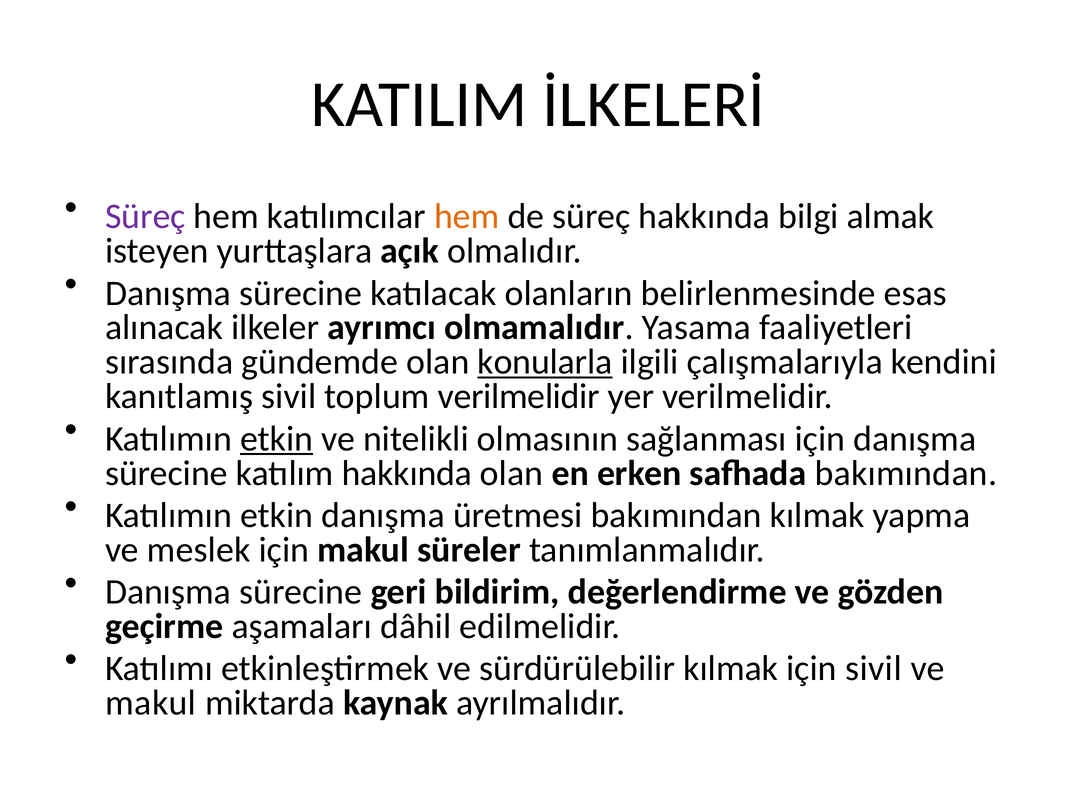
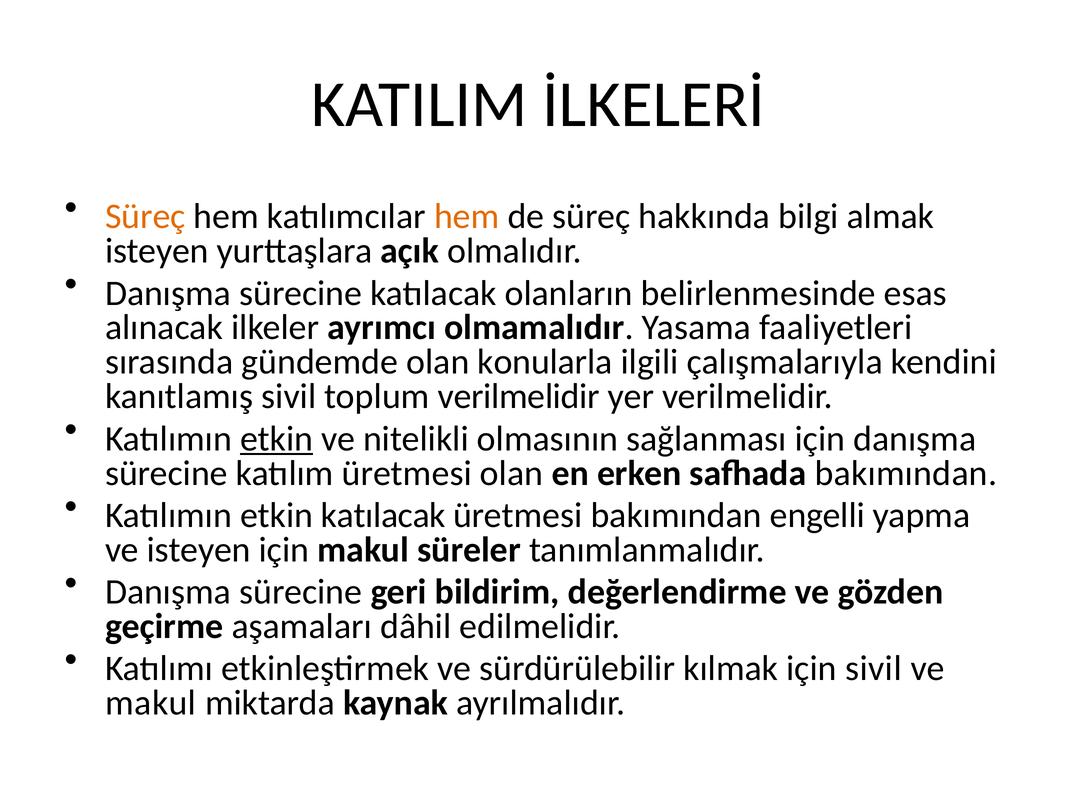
Süreç colour: purple -> orange (145, 216)
konularla underline: present -> none (545, 362)
katılım hakkında: hakkında -> üretmesi (407, 473)
etkin danışma: danışma -> katılacak (383, 515)
bakımından kılmak: kılmak -> engelli (817, 515)
ve meslek: meslek -> isteyen (199, 550)
